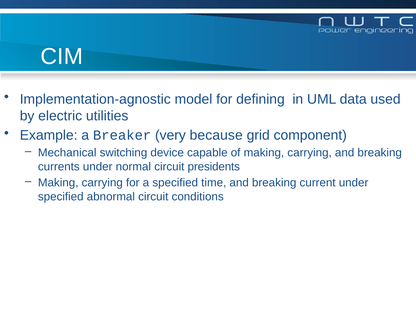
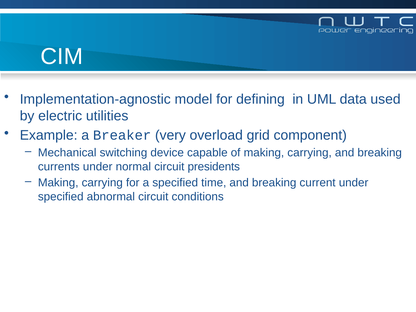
because: because -> overload (216, 135)
